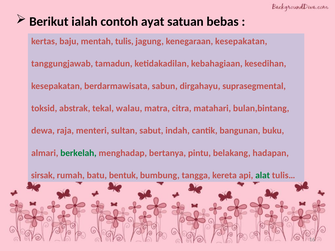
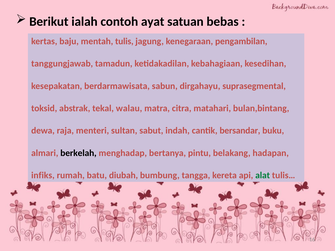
kenegaraan kesepakatan: kesepakatan -> pengambilan (241, 41)
bangunan: bangunan -> bersandar (240, 131)
berkelah colour: green -> black (78, 153)
sirsak: sirsak -> infiks (43, 175)
bentuk: bentuk -> diubah (124, 175)
